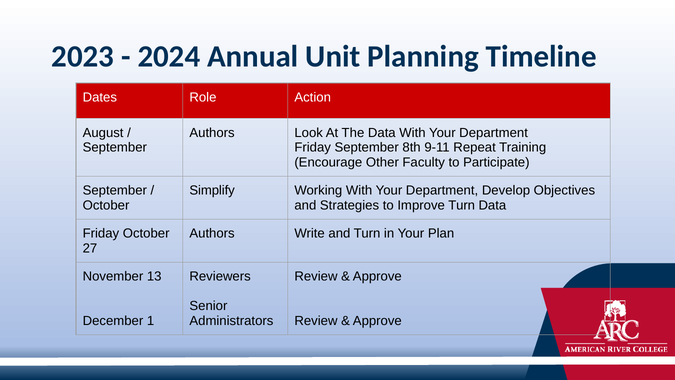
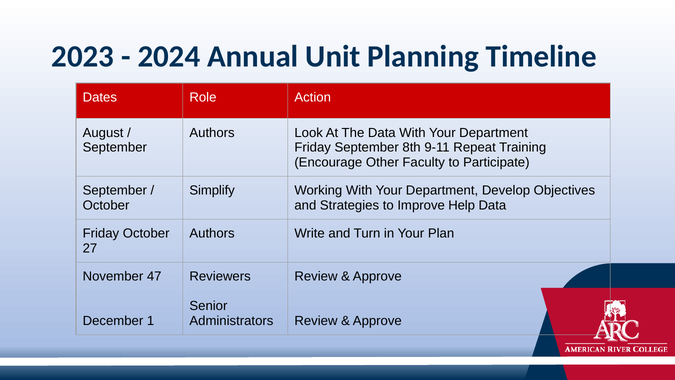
Improve Turn: Turn -> Help (462, 205)
13: 13 -> 47 (154, 276)
